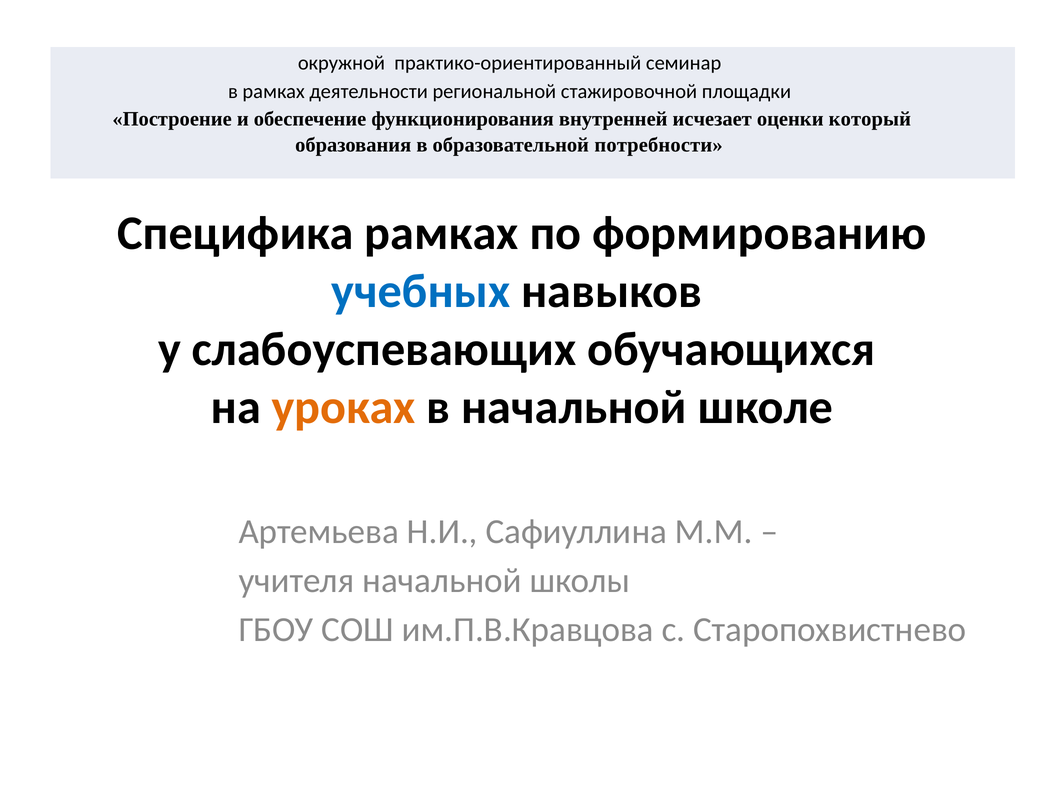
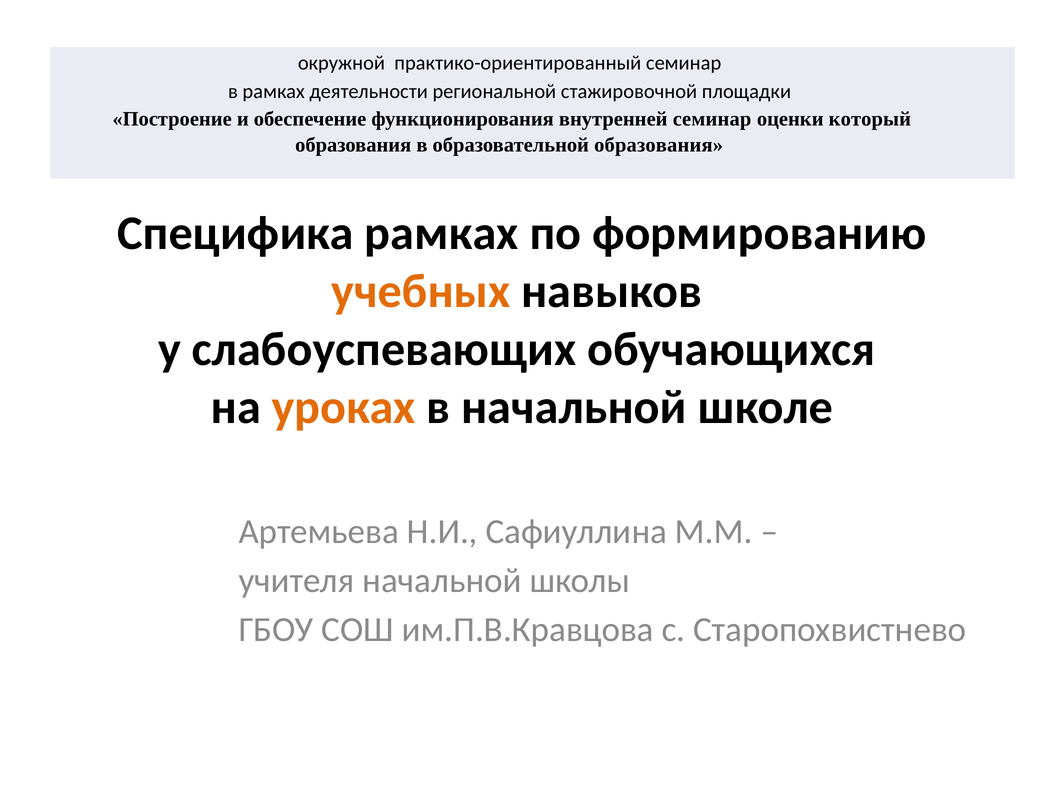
внутренней исчезает: исчезает -> семинар (712, 119)
образовательной потребности: потребности -> образования (659, 145)
учебных colour: blue -> orange (421, 291)
